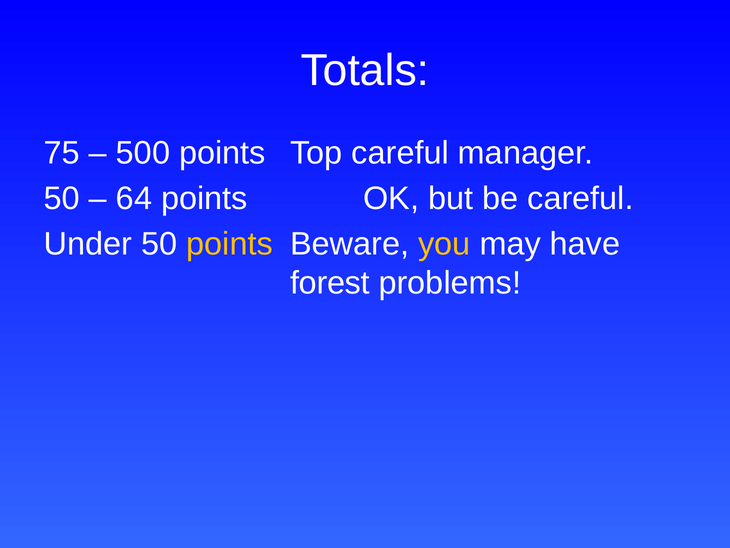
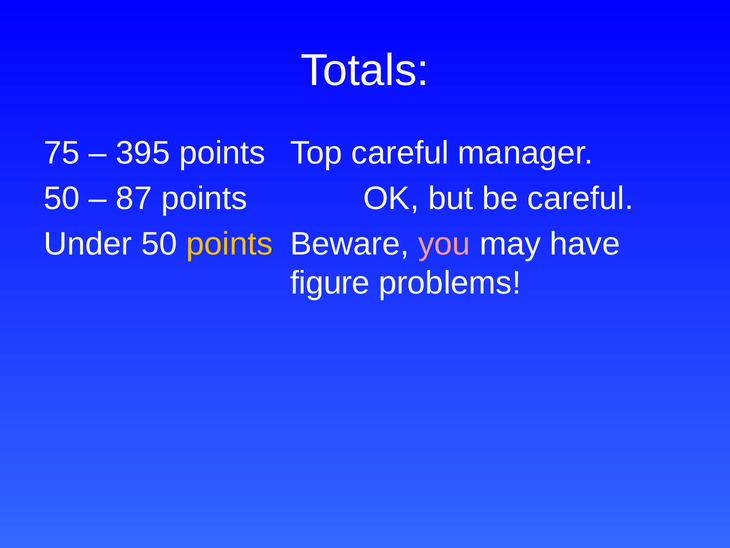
500: 500 -> 395 (143, 153)
64: 64 -> 87 (134, 199)
you colour: yellow -> pink (444, 244)
forest: forest -> figure (330, 283)
